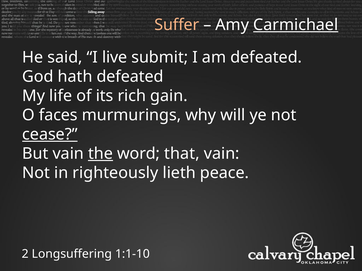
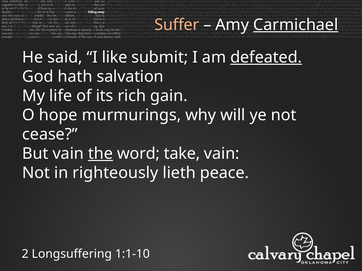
live: live -> like (115, 57)
defeated underline: none -> present (266, 57)
hath defeated: defeated -> salvation (130, 77)
faces: faces -> hope (58, 115)
cease underline: present -> none (50, 135)
that: that -> take (182, 154)
